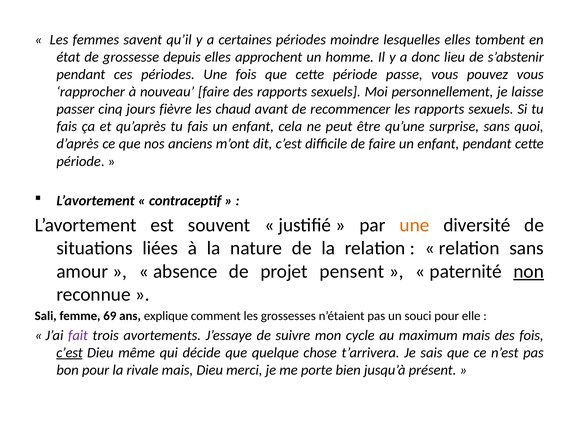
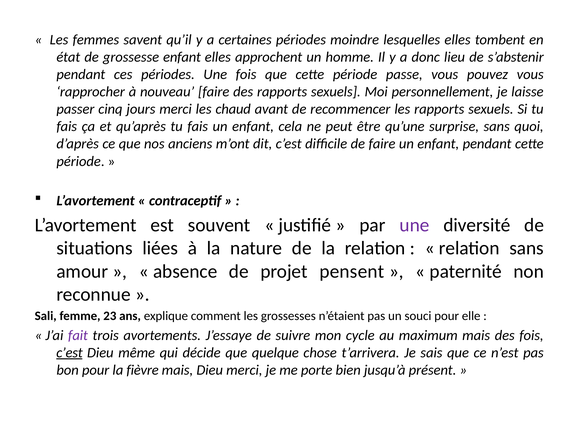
grossesse depuis: depuis -> enfant (182, 57)
jours fièvre: fièvre -> merci (176, 109)
une colour: orange -> purple (414, 225)
non underline: present -> none (529, 272)
69: 69 -> 23 (110, 316)
rivale: rivale -> fièvre (143, 370)
